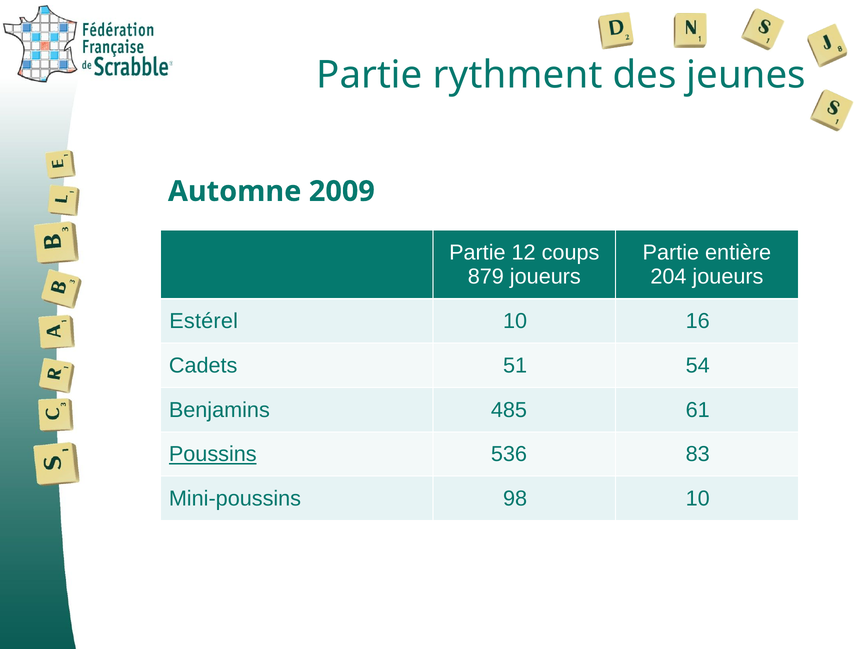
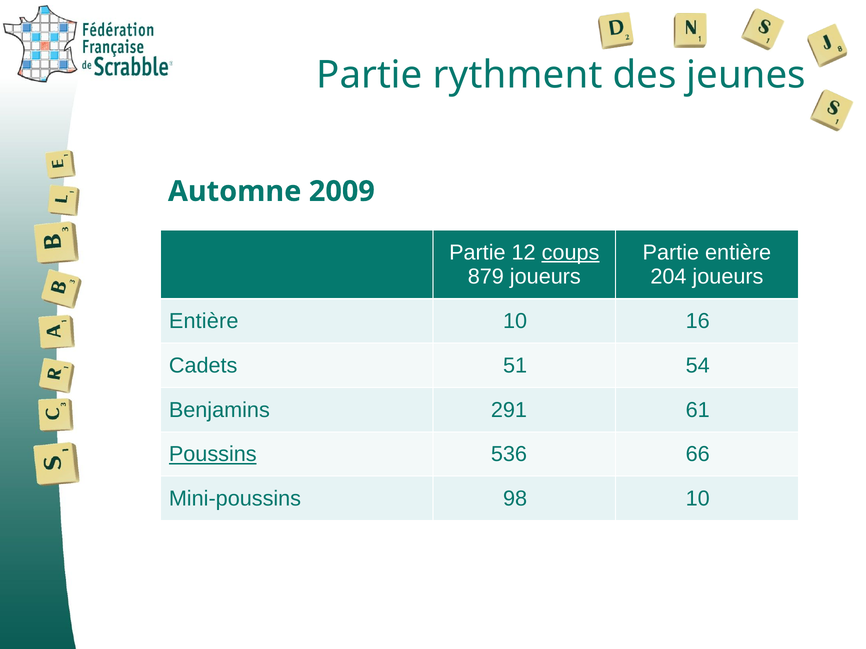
coups underline: none -> present (571, 253)
Estérel: Estérel -> Entière (204, 322)
485: 485 -> 291 (509, 410)
83: 83 -> 66 (698, 455)
